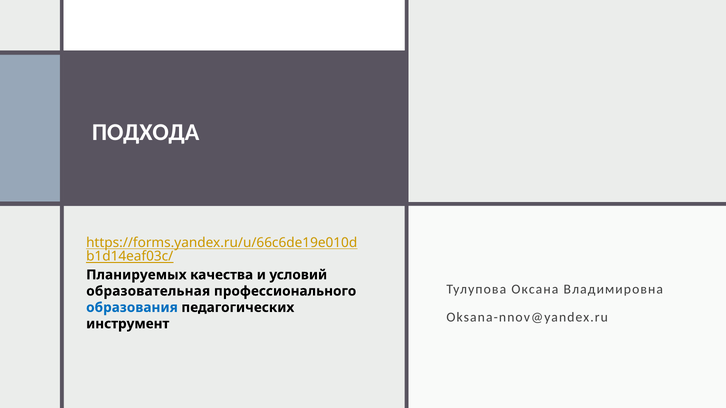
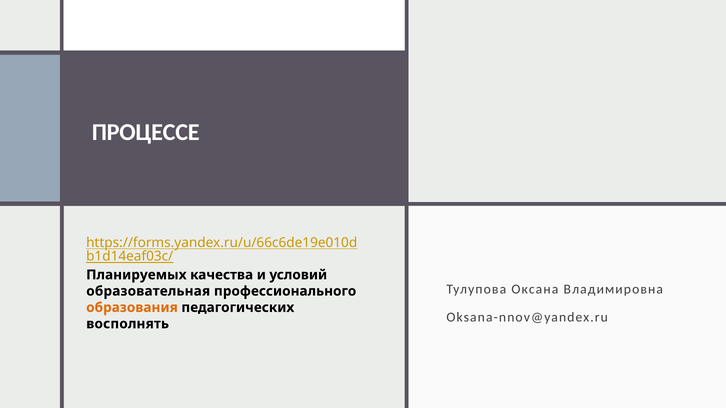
ПОДХОДА: ПОДХОДА -> ПРОЦЕССЕ (146, 132)
образования colour: blue -> orange (132, 308)
инструмент: инструмент -> восполнять (128, 324)
